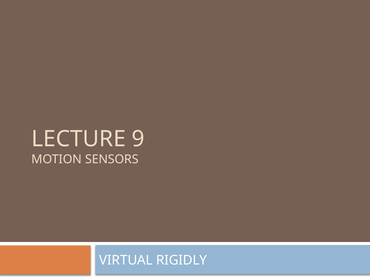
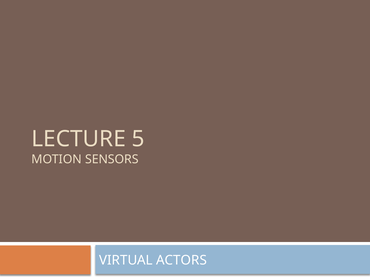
9: 9 -> 5 (138, 139)
RIGIDLY: RIGIDLY -> ACTORS (182, 260)
